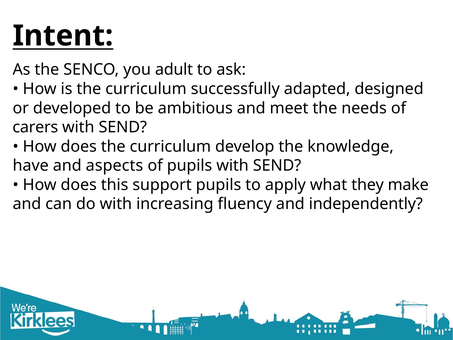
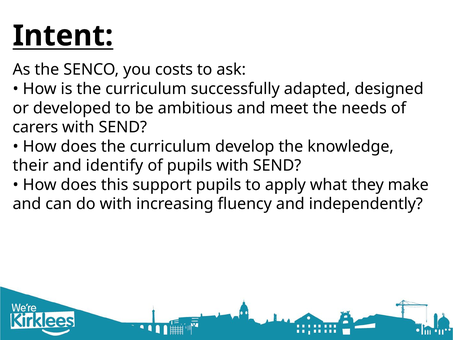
adult: adult -> costs (174, 70)
have: have -> their (31, 166)
aspects: aspects -> identify (114, 166)
